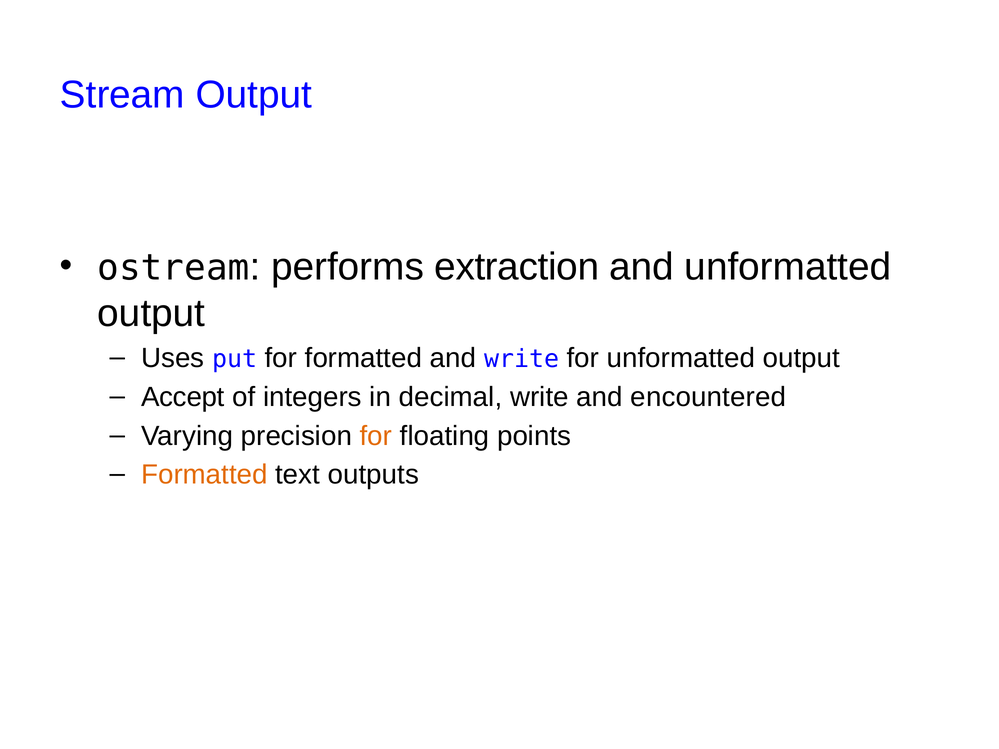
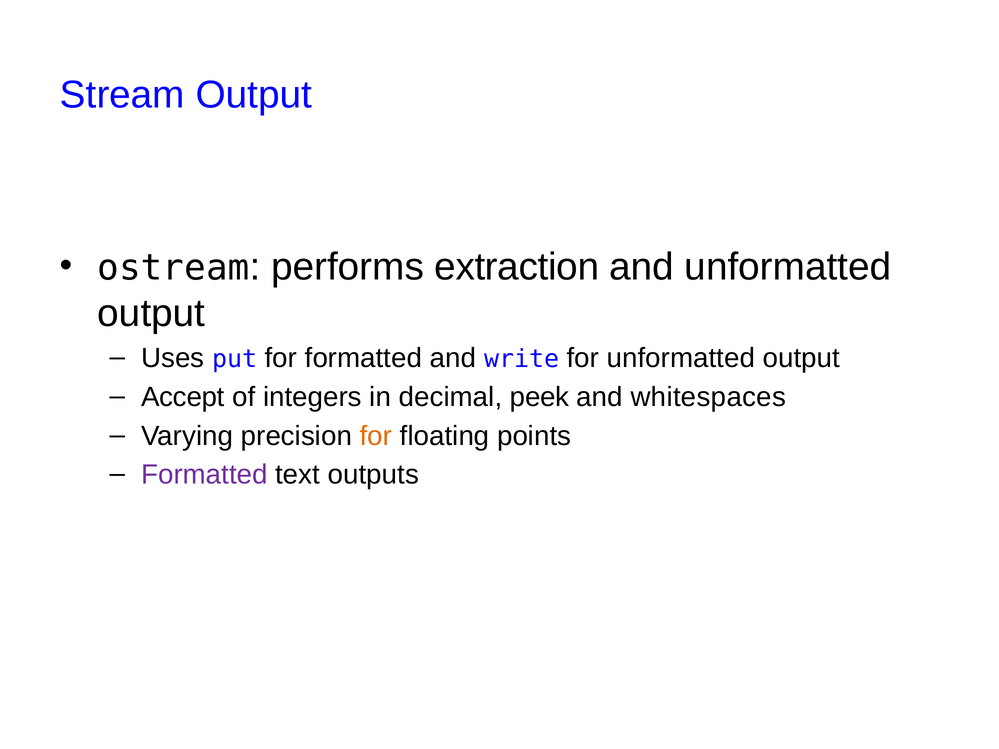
decimal write: write -> peek (540, 397)
encountered: encountered -> whitespaces (708, 397)
Formatted colour: orange -> purple (204, 475)
